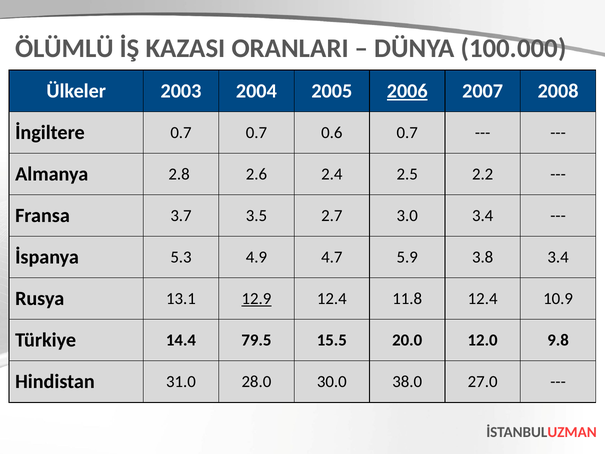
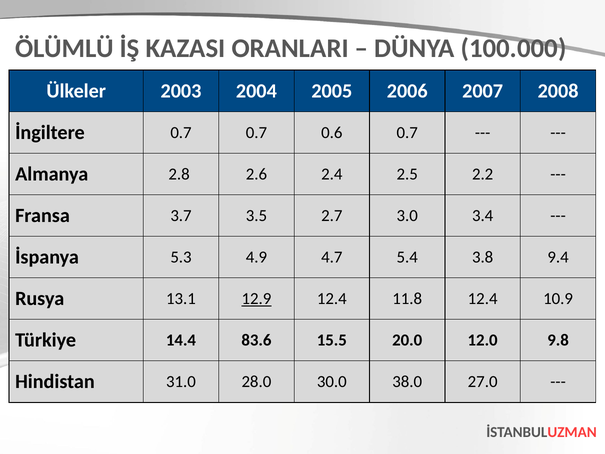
2006 underline: present -> none (407, 91)
5.9: 5.9 -> 5.4 (407, 257)
3.8 3.4: 3.4 -> 9.4 (558, 257)
79.5: 79.5 -> 83.6 (256, 340)
